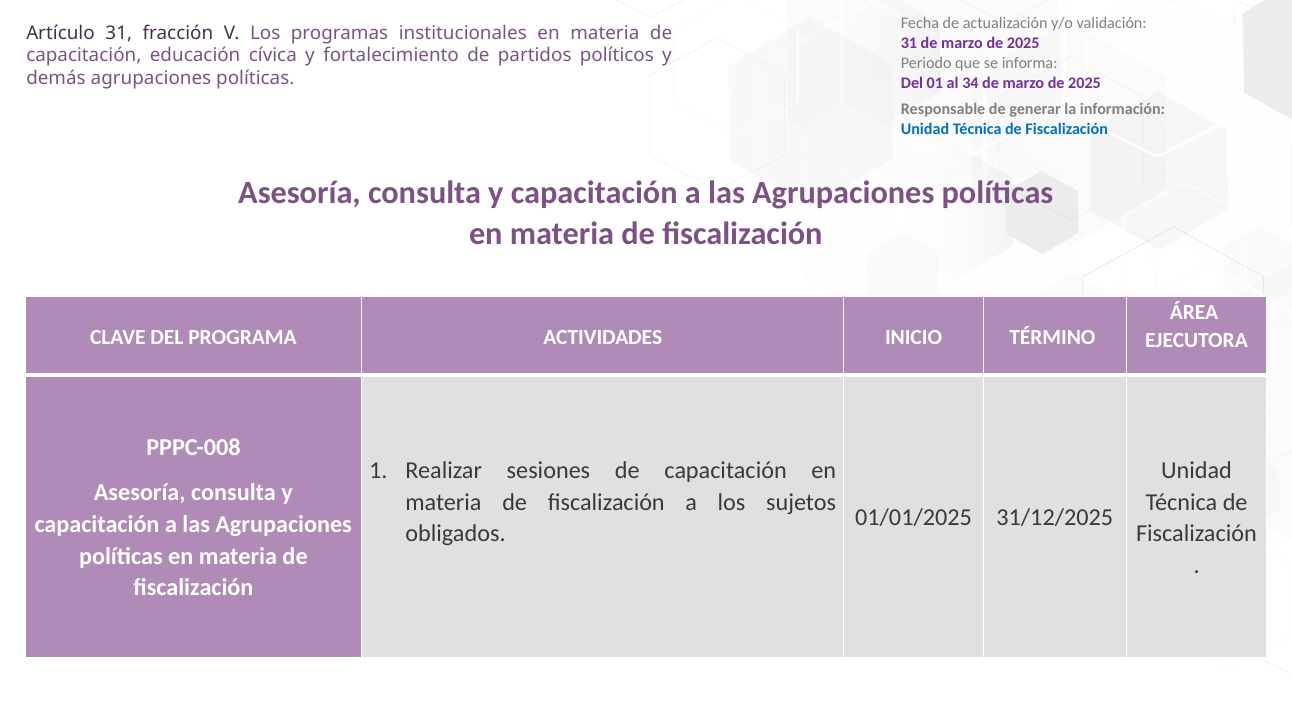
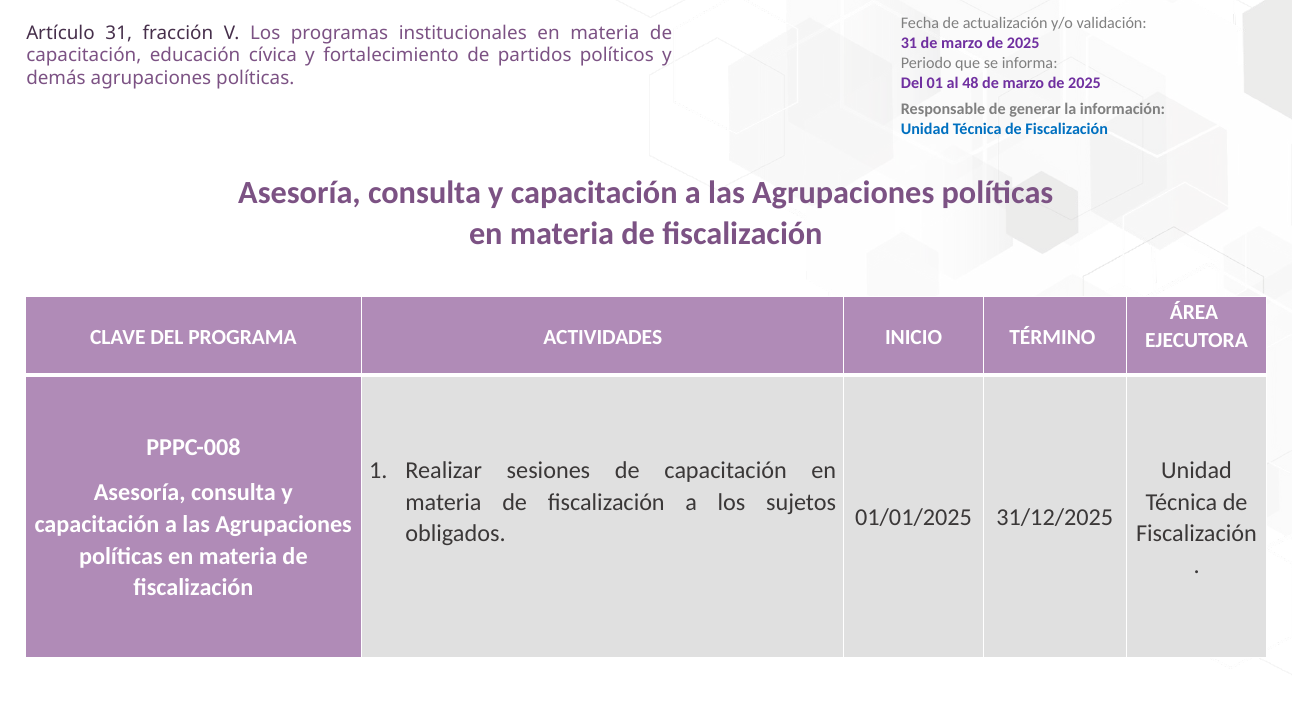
34: 34 -> 48 (970, 83)
